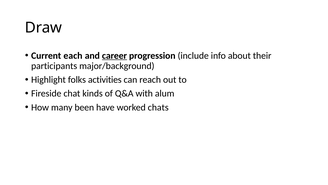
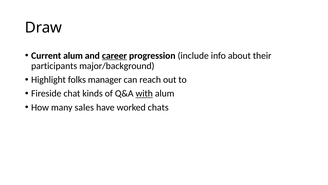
Current each: each -> alum (73, 55)
activities: activities -> manager (105, 80)
with underline: none -> present (144, 93)
been: been -> sales (84, 107)
